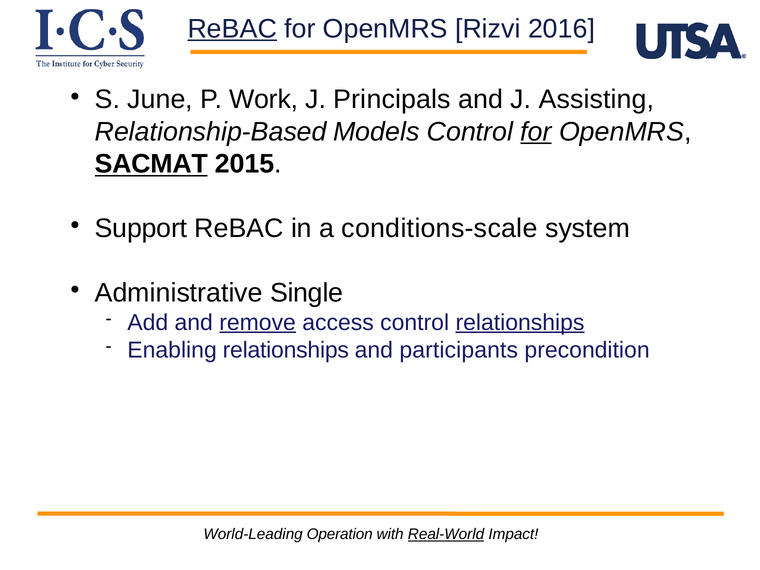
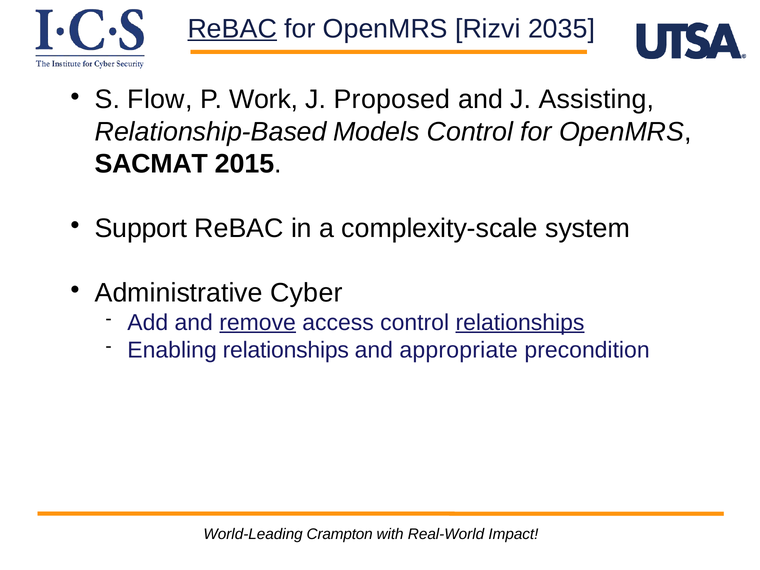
2016: 2016 -> 2035 (561, 29)
June: June -> Flow (160, 100)
Principals: Principals -> Proposed (392, 100)
for underline: present -> none (536, 132)
SACMAT underline: present -> none (151, 164)
conditions-scale: conditions-scale -> complexity-scale (440, 228)
Single: Single -> Cyber (306, 293)
participants: participants -> appropriate (459, 350)
Operation: Operation -> Crampton (340, 534)
Real-World underline: present -> none (446, 534)
